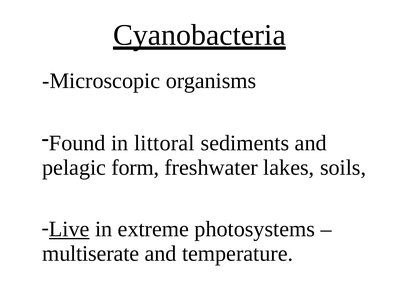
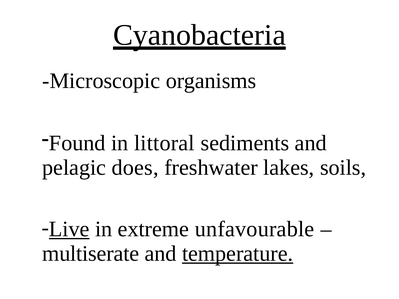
form: form -> does (135, 168)
photosystems: photosystems -> unfavourable (255, 229)
temperature underline: none -> present (238, 254)
